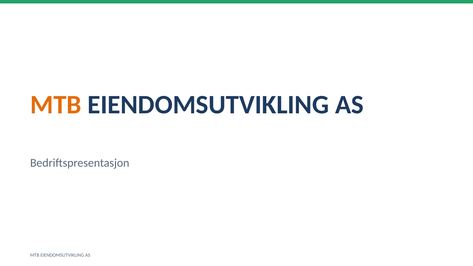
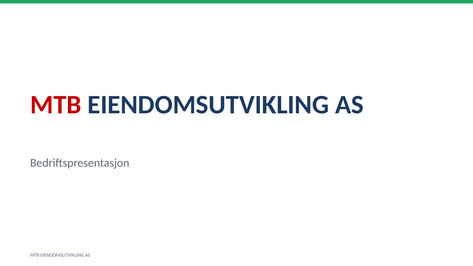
MTB colour: orange -> red (56, 105)
